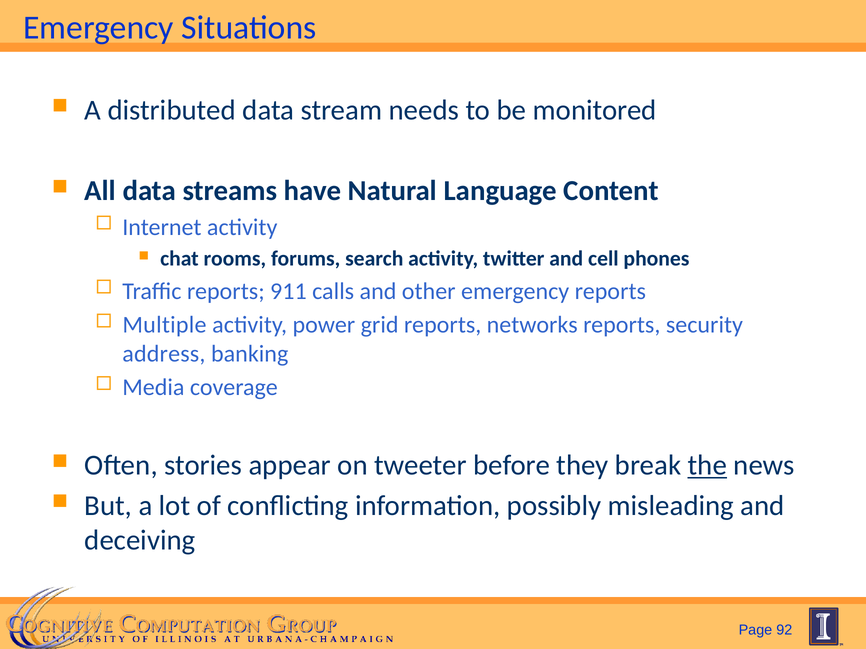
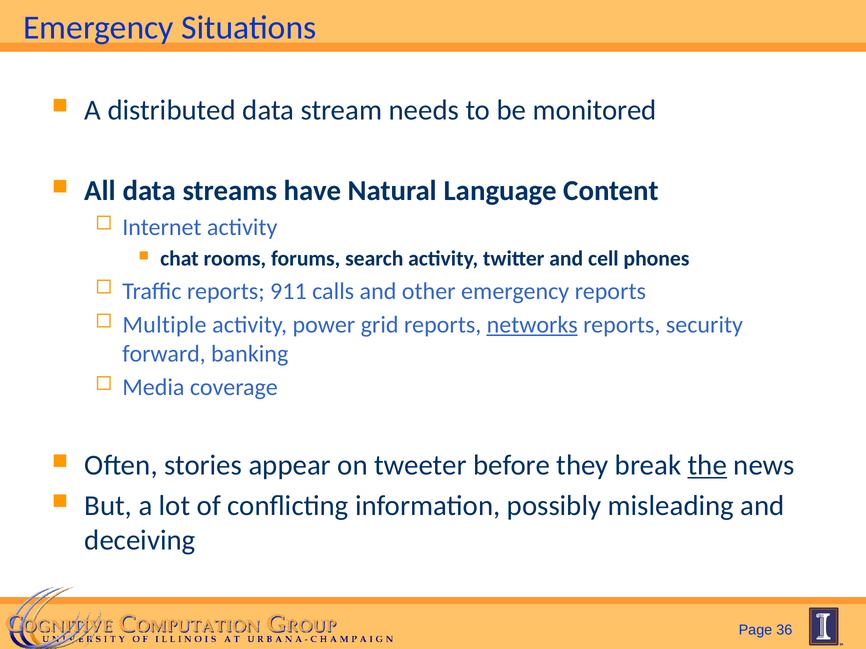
networks underline: none -> present (532, 325)
address: address -> forward (164, 354)
92: 92 -> 36 (784, 630)
